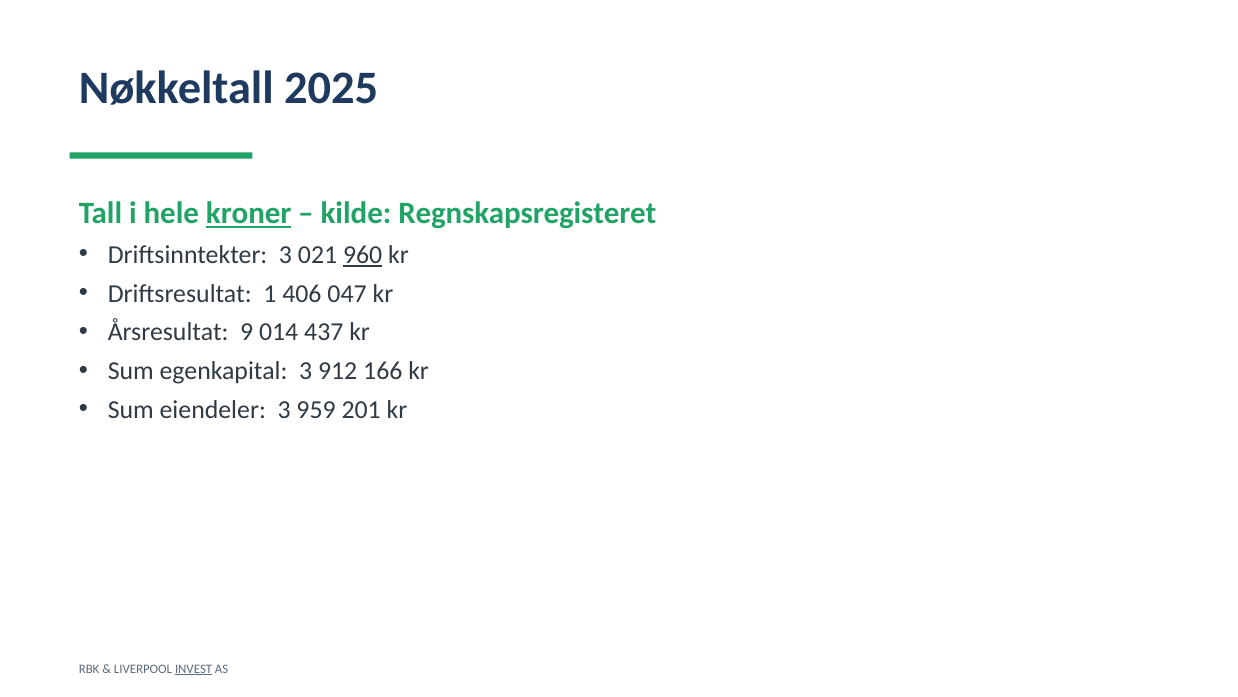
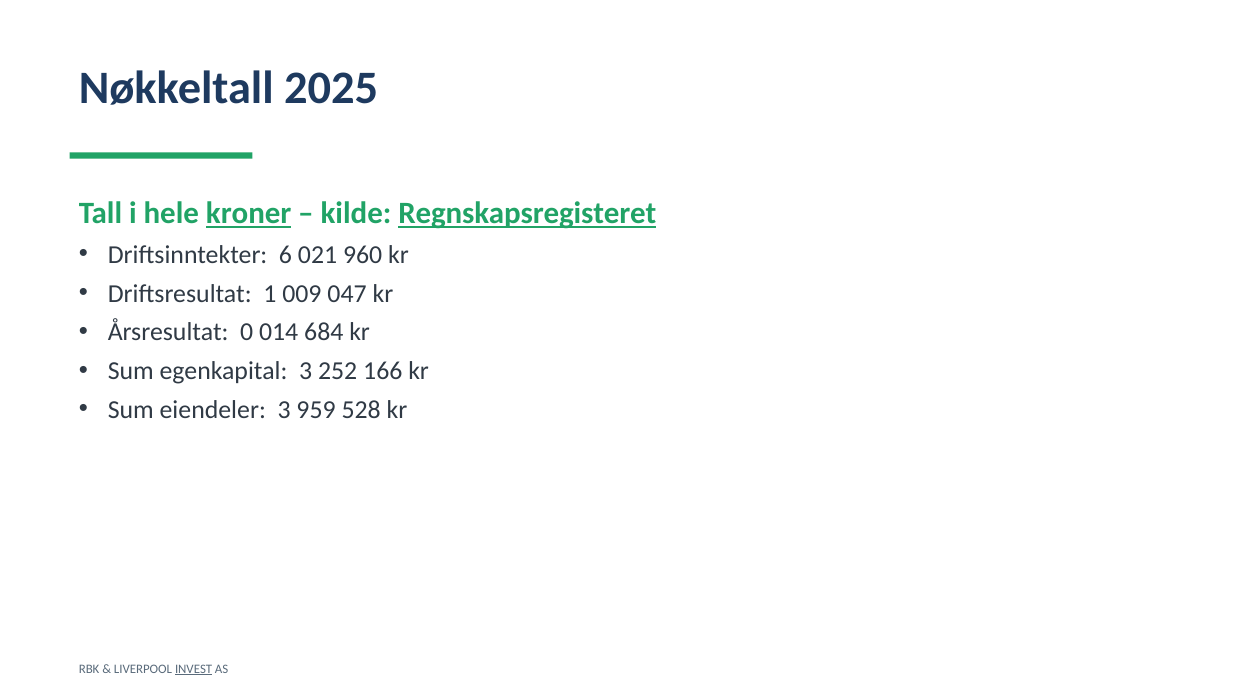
Regnskapsregisteret underline: none -> present (527, 213)
Driftsinntekter 3: 3 -> 6 (286, 255)
960 underline: present -> none (363, 255)
406: 406 -> 009 (302, 293)
9: 9 -> 0 (247, 332)
437: 437 -> 684 (324, 332)
912: 912 -> 252 (338, 371)
201: 201 -> 528 (361, 409)
